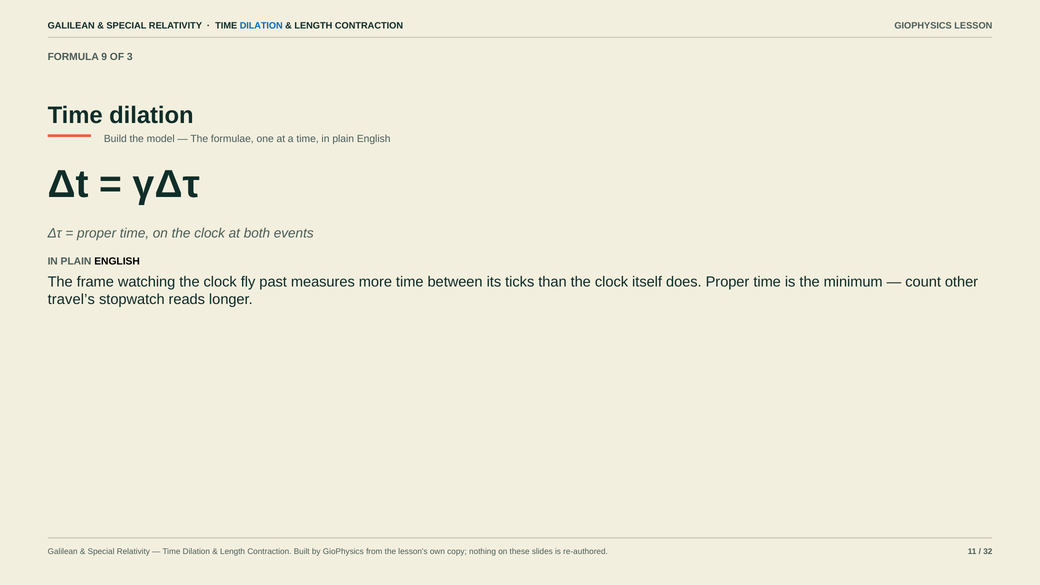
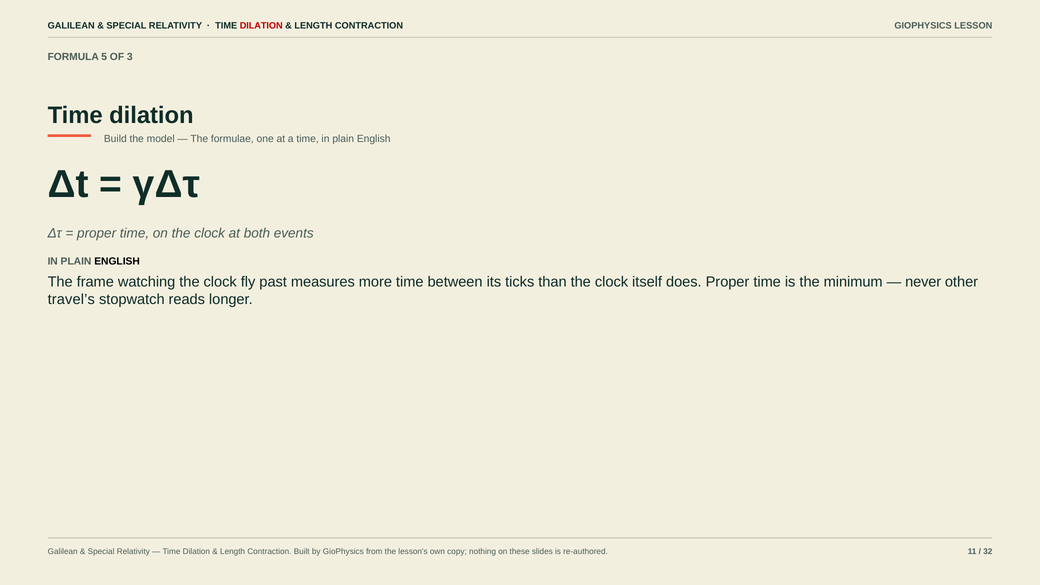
DILATION colour: blue -> red (261, 26)
9: 9 -> 5 (104, 57)
count: count -> never (923, 282)
